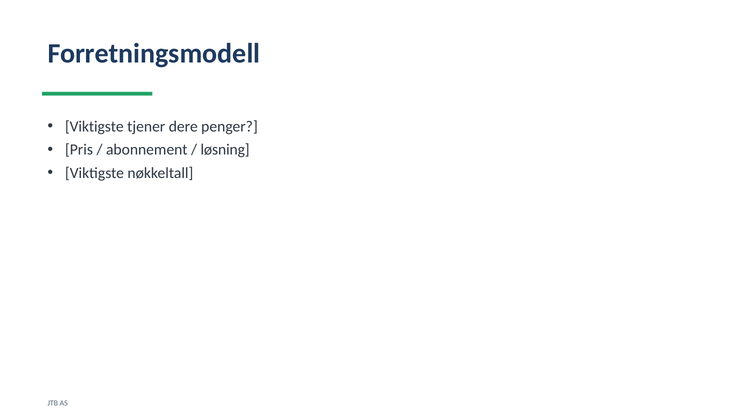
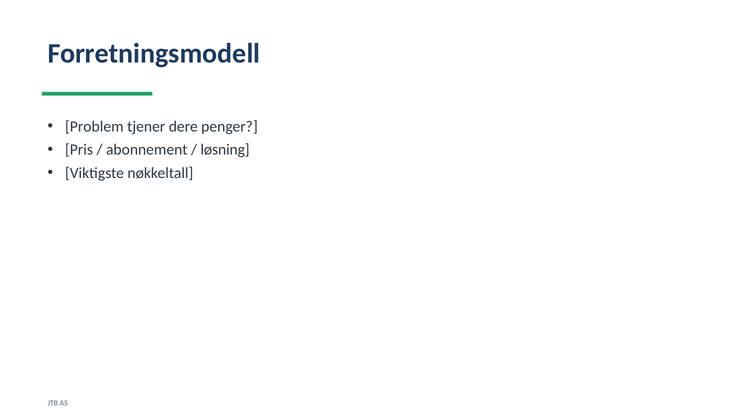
Viktigste: Viktigste -> Problem (94, 127)
